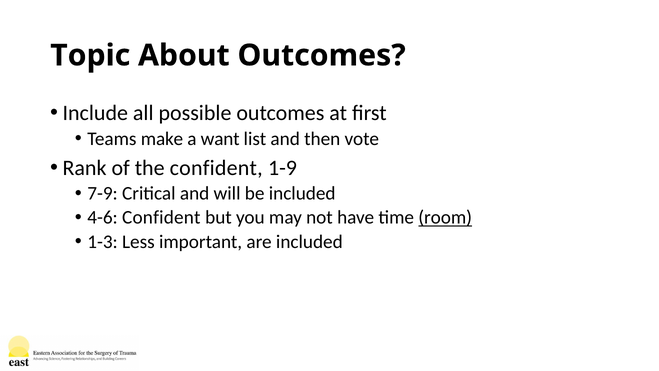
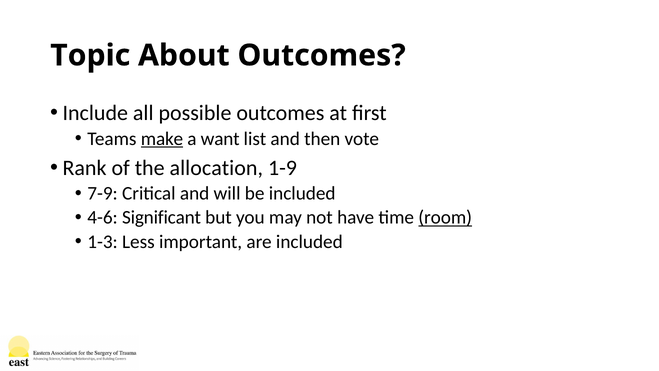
make underline: none -> present (162, 139)
the confident: confident -> allocation (216, 168)
4-6 Confident: Confident -> Significant (162, 217)
